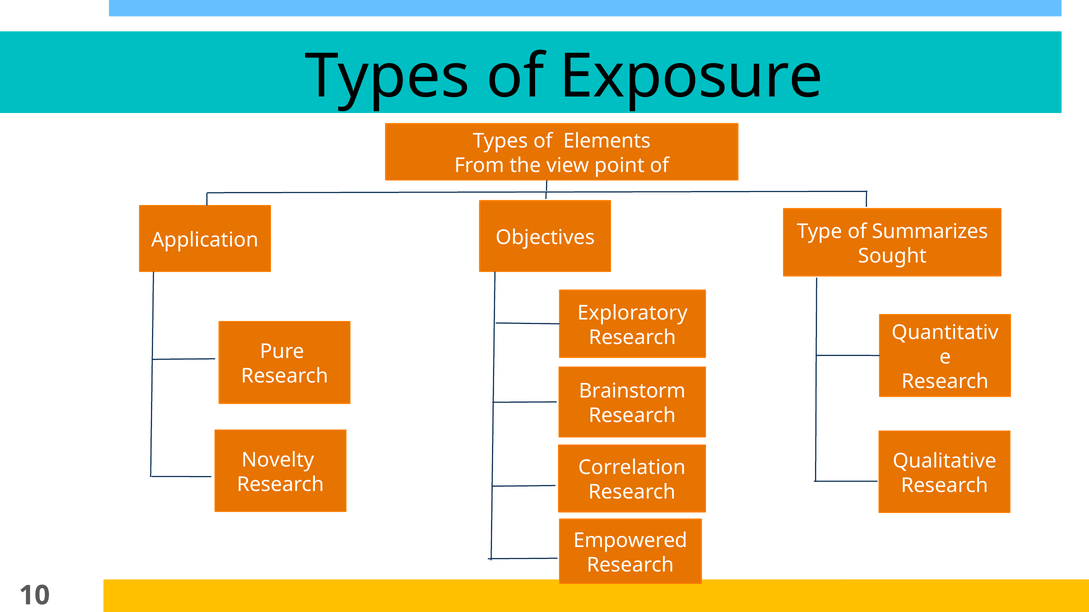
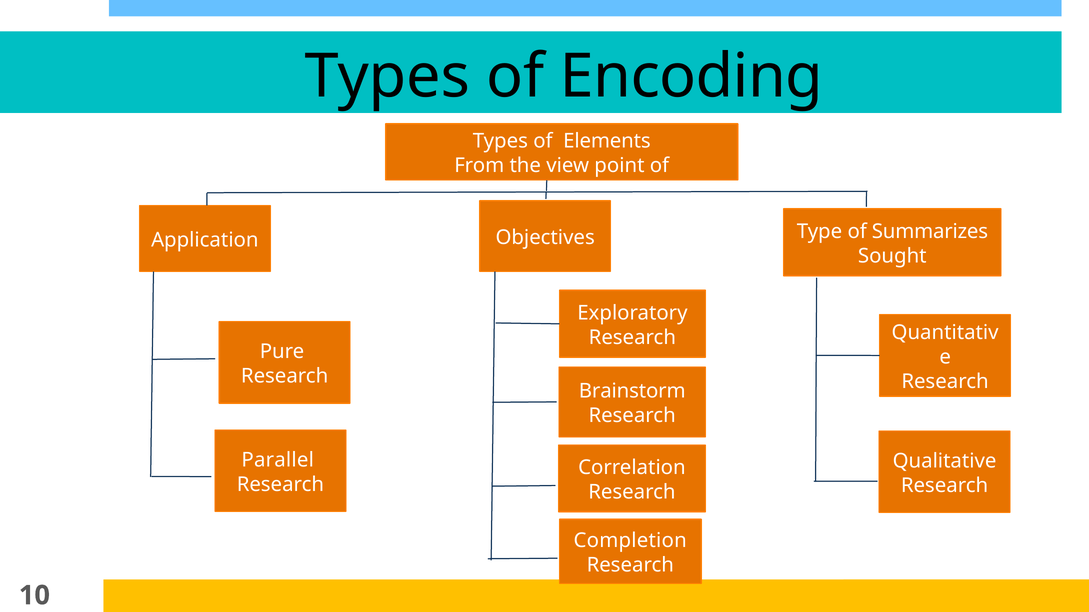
Exposure: Exposure -> Encoding (691, 76)
Novelty: Novelty -> Parallel (278, 460)
Empowered: Empowered -> Completion (630, 541)
